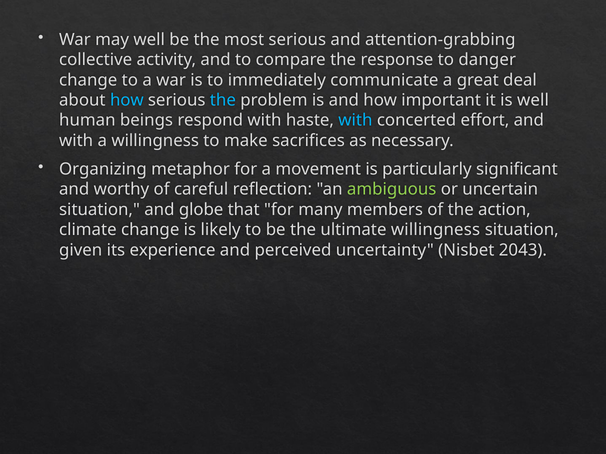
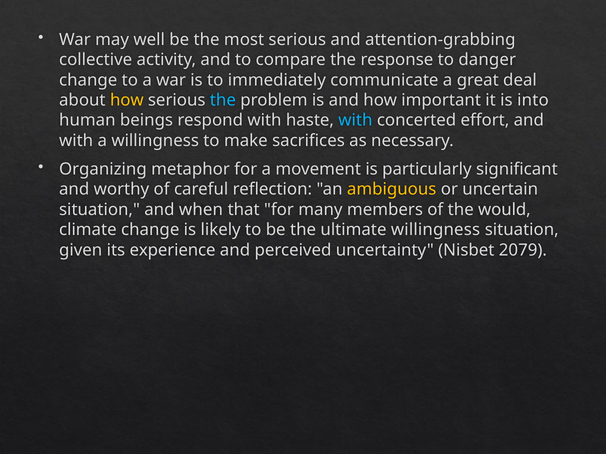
how colour: light blue -> yellow (127, 100)
is well: well -> into (533, 100)
ambiguous colour: light green -> yellow (392, 190)
globe: globe -> when (201, 210)
action: action -> would (504, 210)
2043: 2043 -> 2079 (523, 250)
